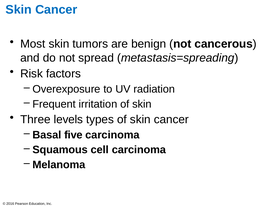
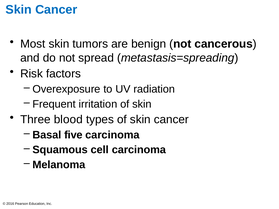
levels: levels -> blood (68, 120)
